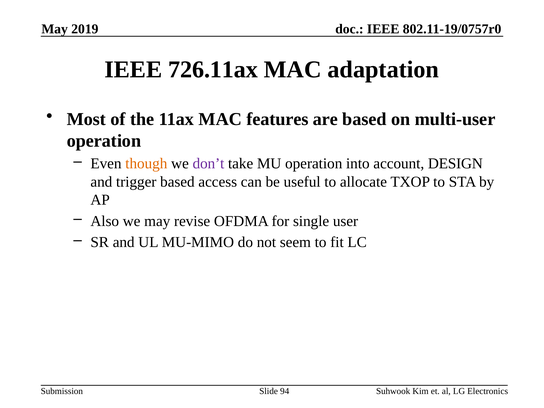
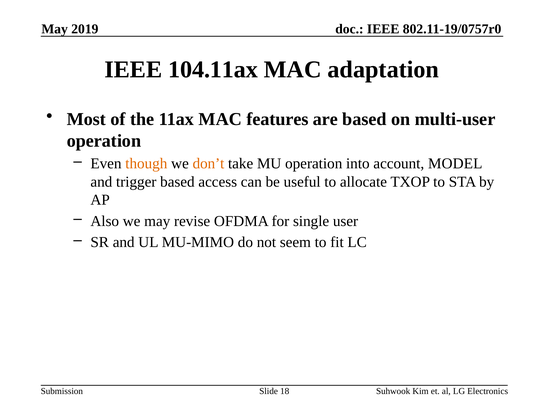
726.11ax: 726.11ax -> 104.11ax (213, 70)
don’t colour: purple -> orange (208, 164)
DESIGN: DESIGN -> MODEL (455, 164)
94: 94 -> 18 (285, 391)
